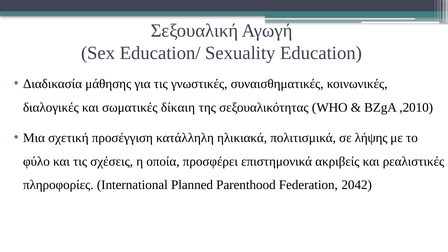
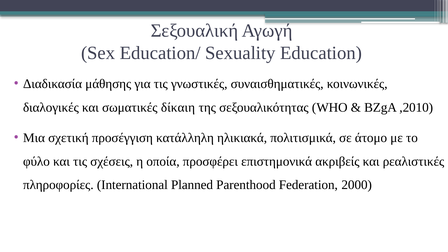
λήψης: λήψης -> άτομο (371, 138)
2042: 2042 -> 2000 (357, 185)
